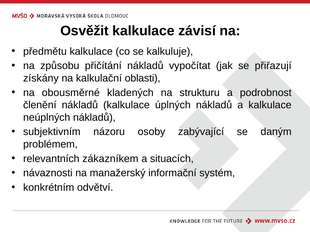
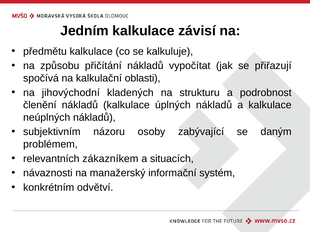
Osvěžit: Osvěžit -> Jedním (85, 31)
získány: získány -> spočívá (41, 78)
obousměrné: obousměrné -> jihovýchodní (71, 93)
